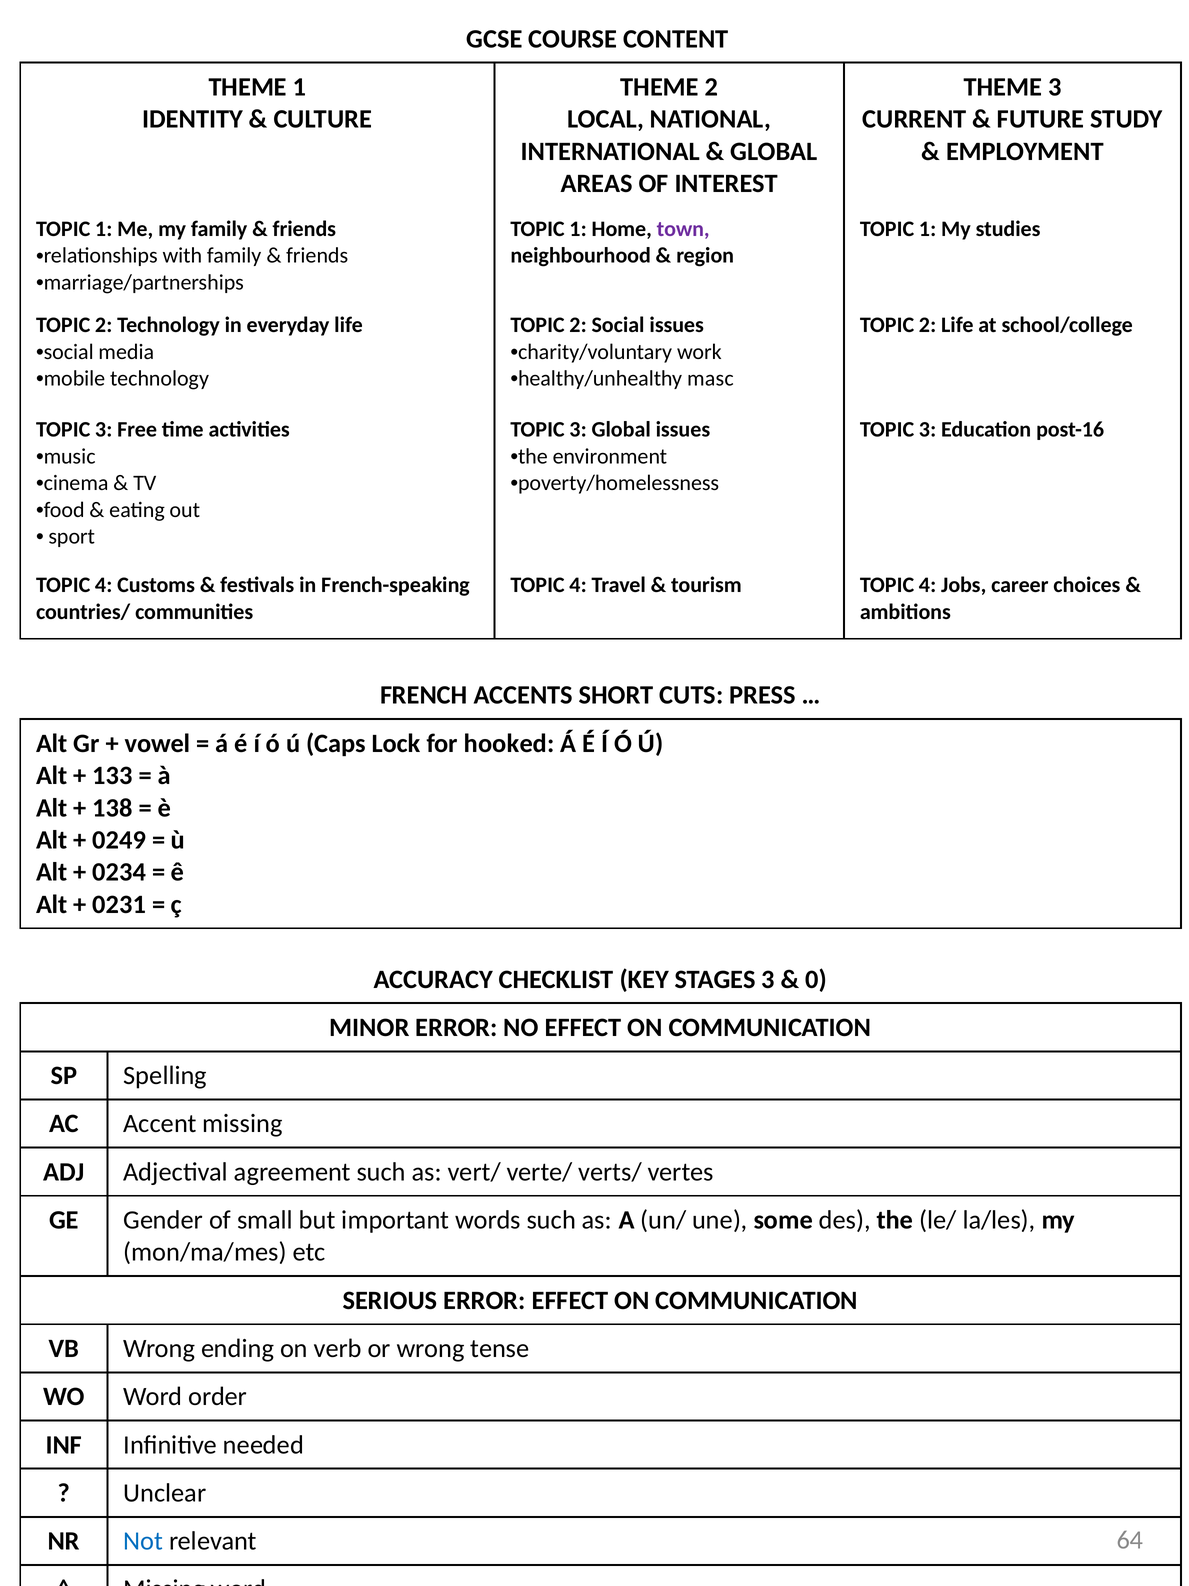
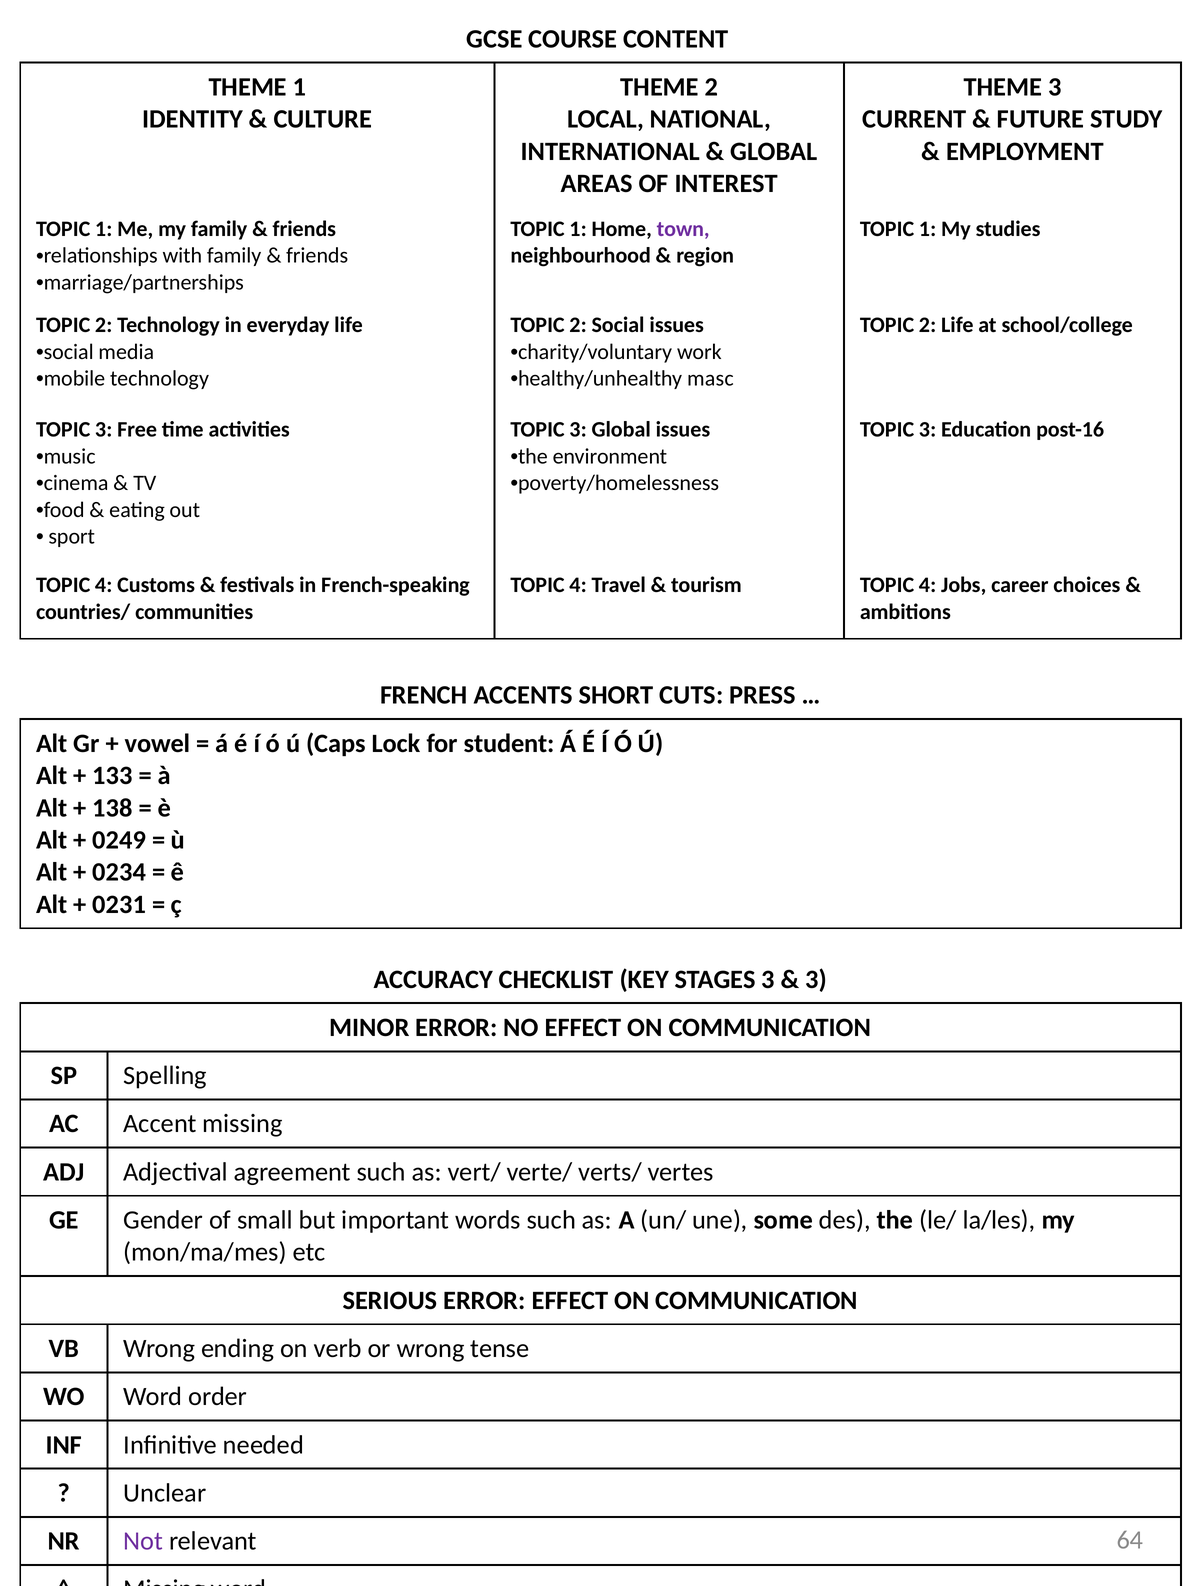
hooked: hooked -> student (509, 743)
0: 0 -> 3 (816, 979)
Not colour: blue -> purple (143, 1540)
